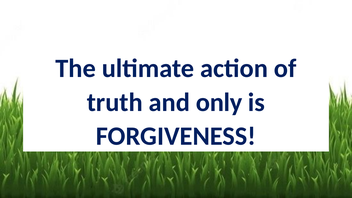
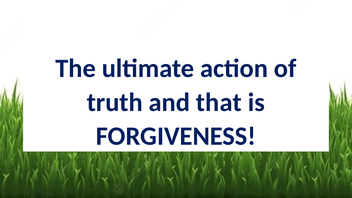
only: only -> that (219, 102)
